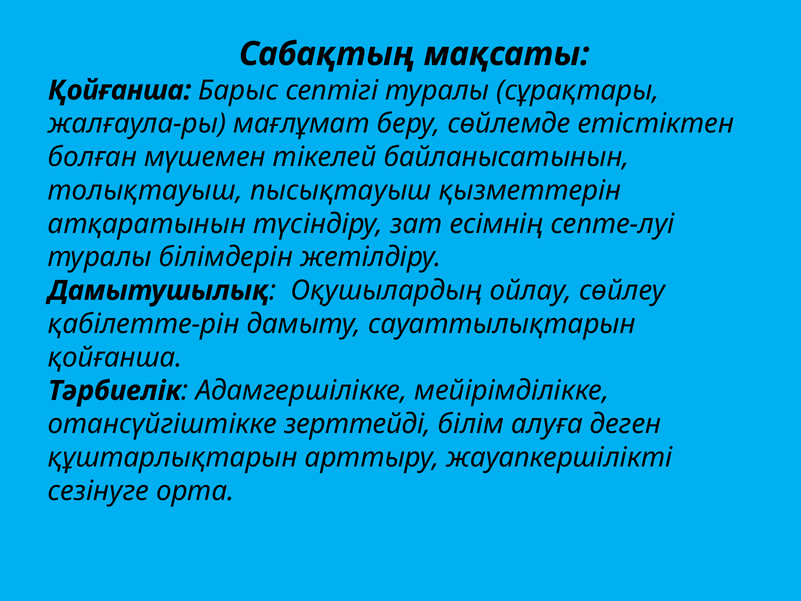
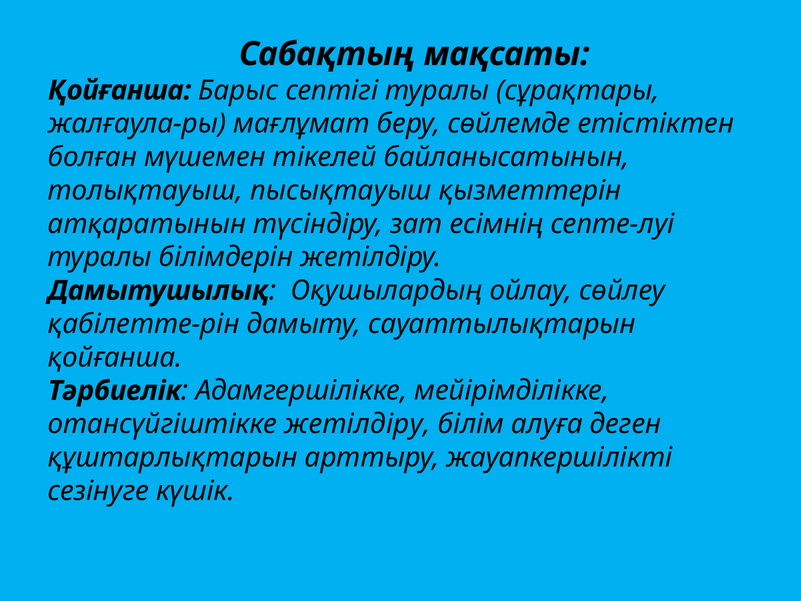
отансүйгіштікке зерттейді: зерттейді -> жетілдіру (357, 424)
орта: орта -> күшік (195, 491)
